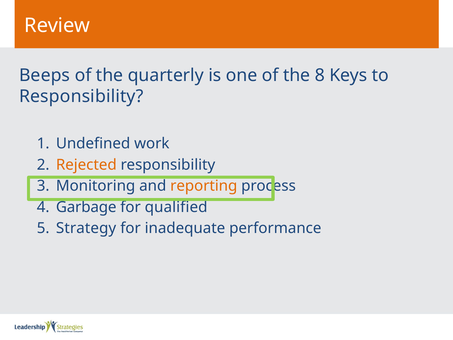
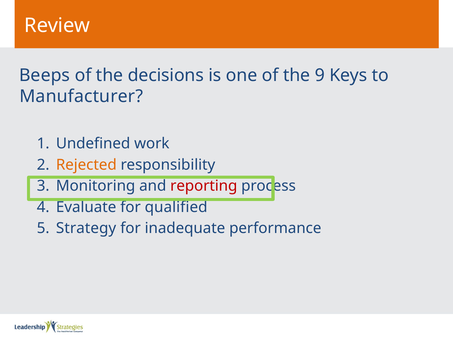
quarterly: quarterly -> decisions (166, 75)
8: 8 -> 9 (320, 75)
Responsibility: Responsibility -> Manufacturer (81, 96)
reporting colour: orange -> red (204, 186)
Garbage: Garbage -> Evaluate (86, 207)
